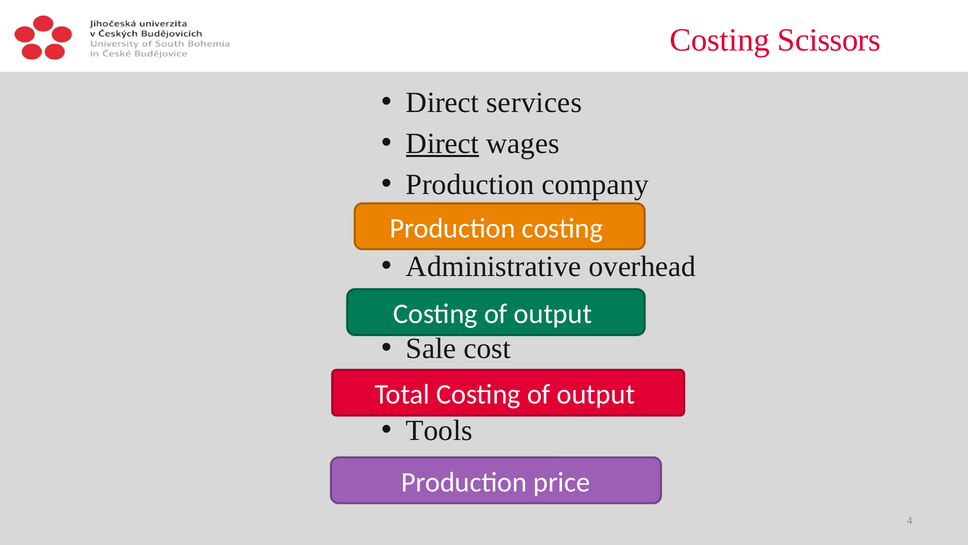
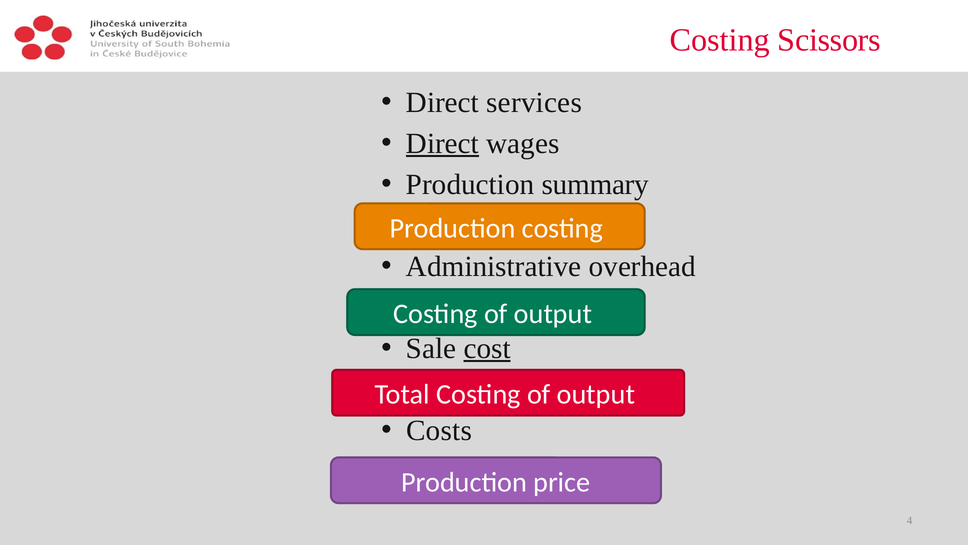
company: company -> summary (595, 184)
cost underline: none -> present (487, 348)
Tools: Tools -> Costs (439, 430)
